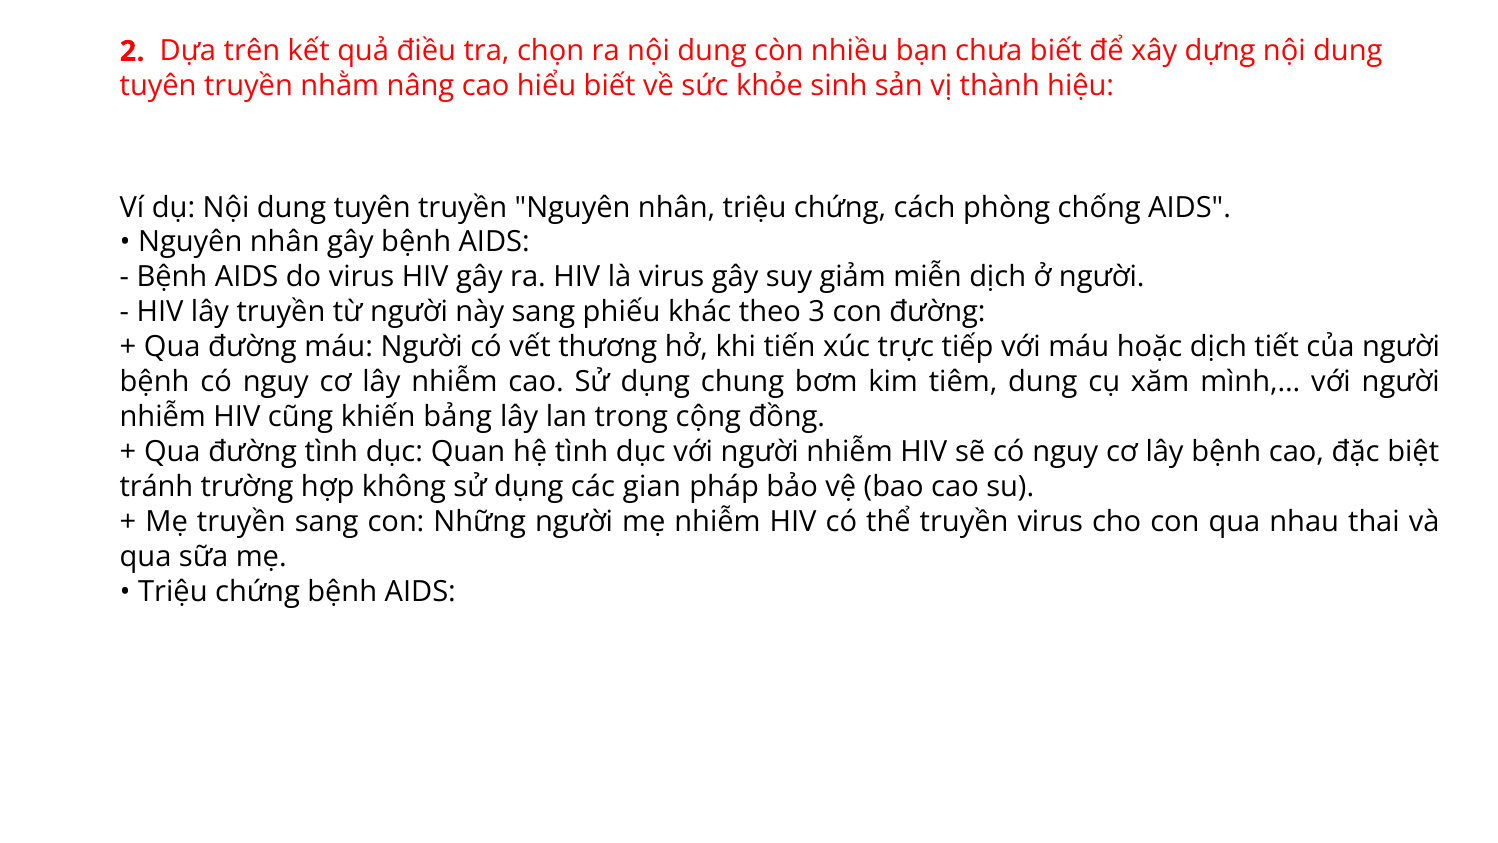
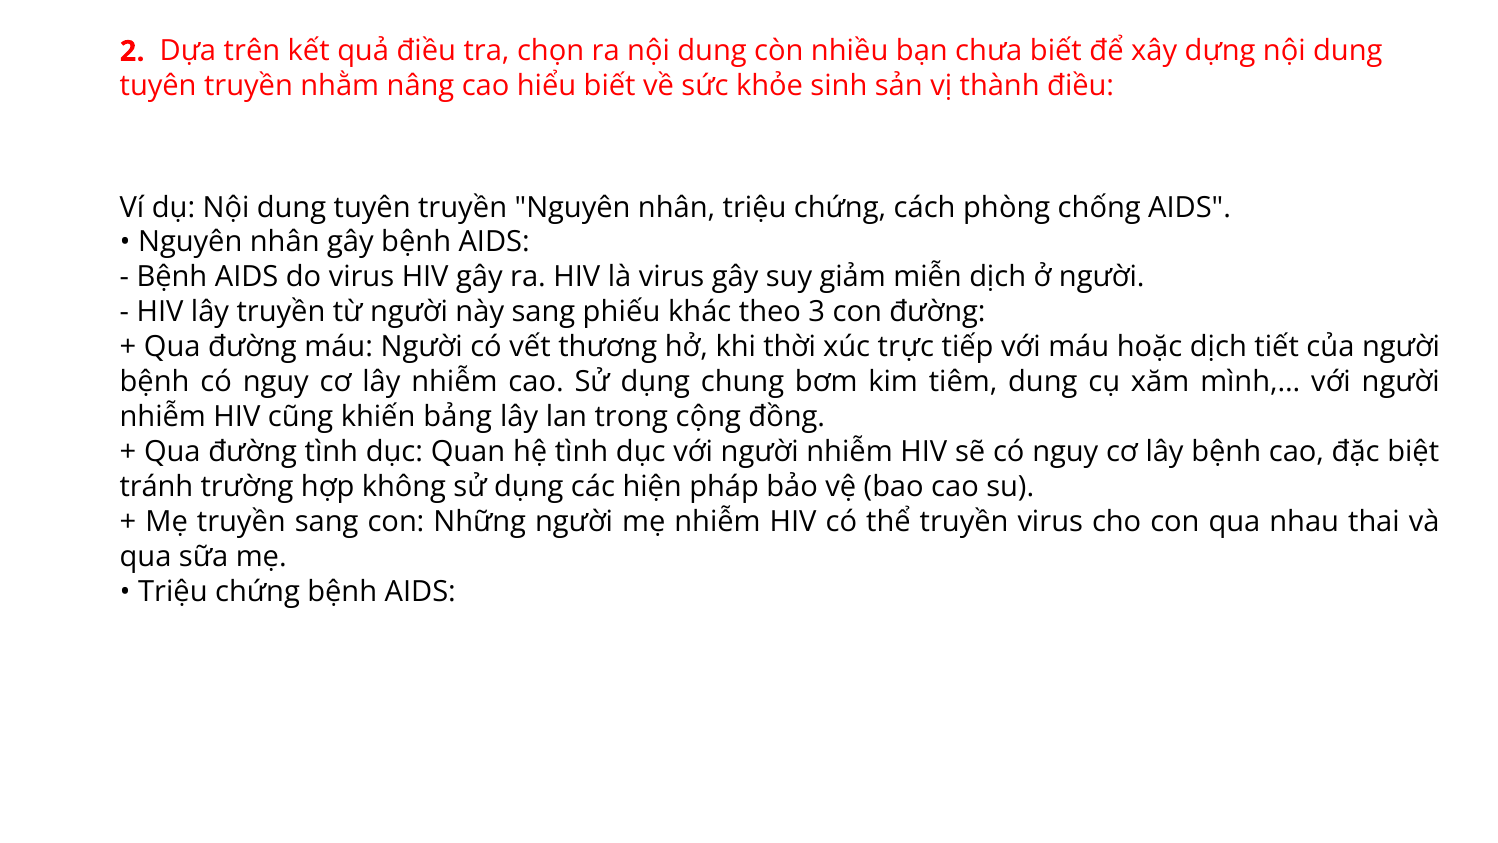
thành hiệu: hiệu -> điều (1081, 86)
tiến: tiến -> thời (790, 347)
gian: gian -> hiện (652, 487)
